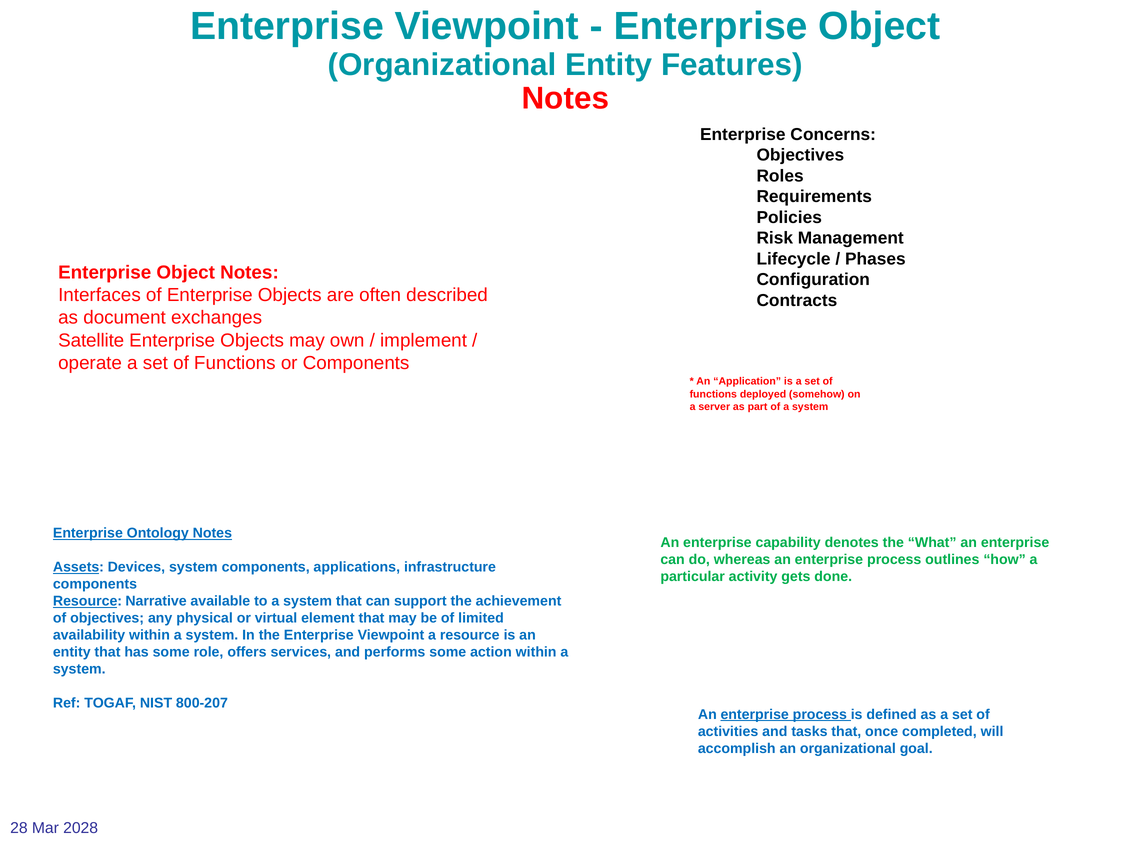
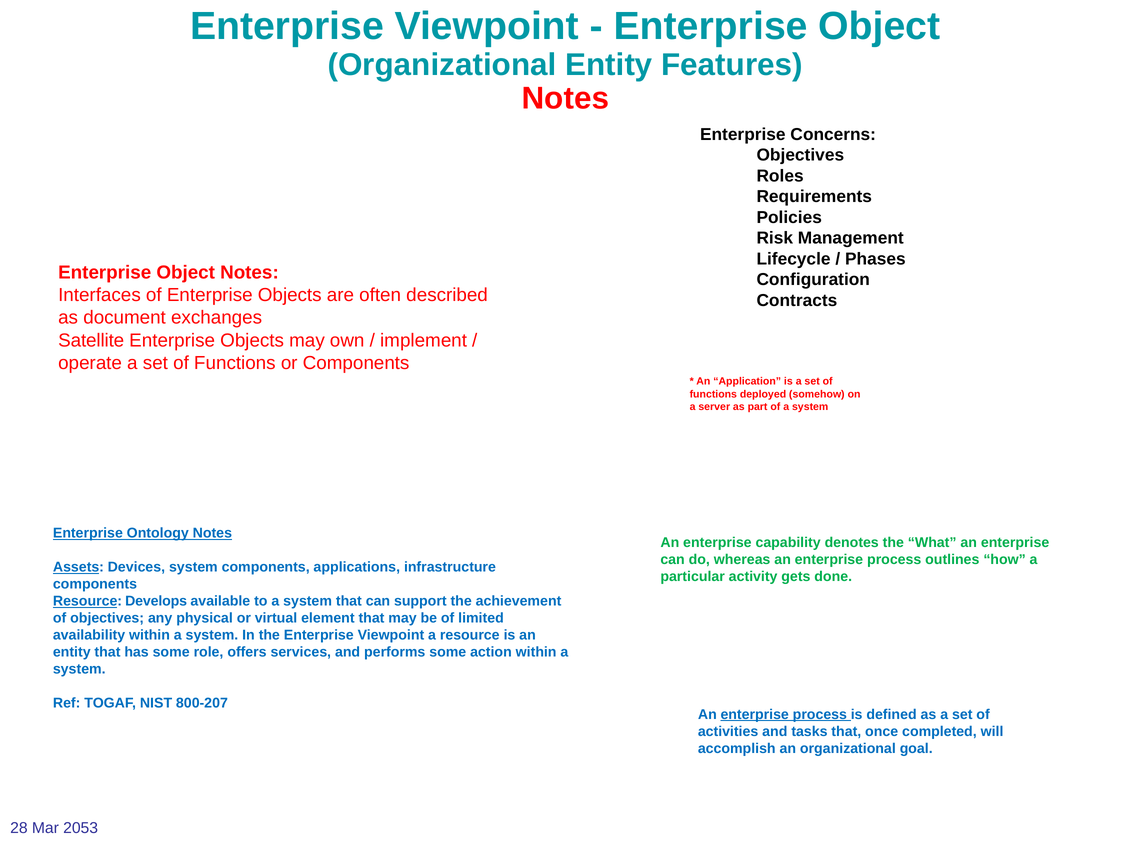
Narrative: Narrative -> Develops (156, 601)
2028: 2028 -> 2053 (81, 828)
